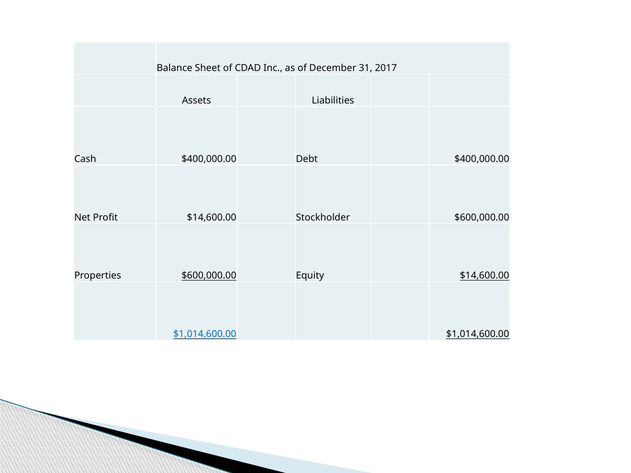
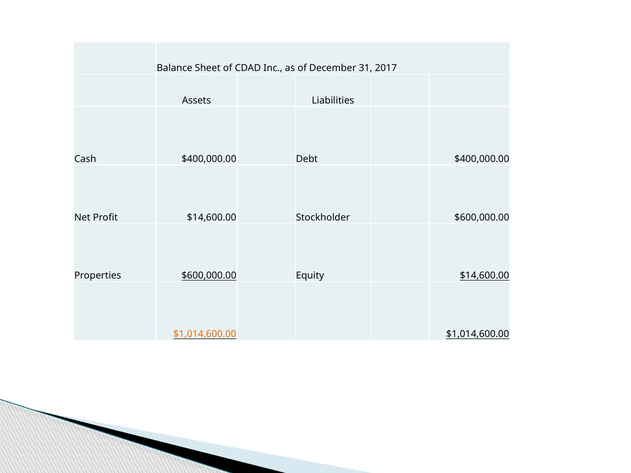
$1,014,600.00 colour: blue -> orange (205, 334)
